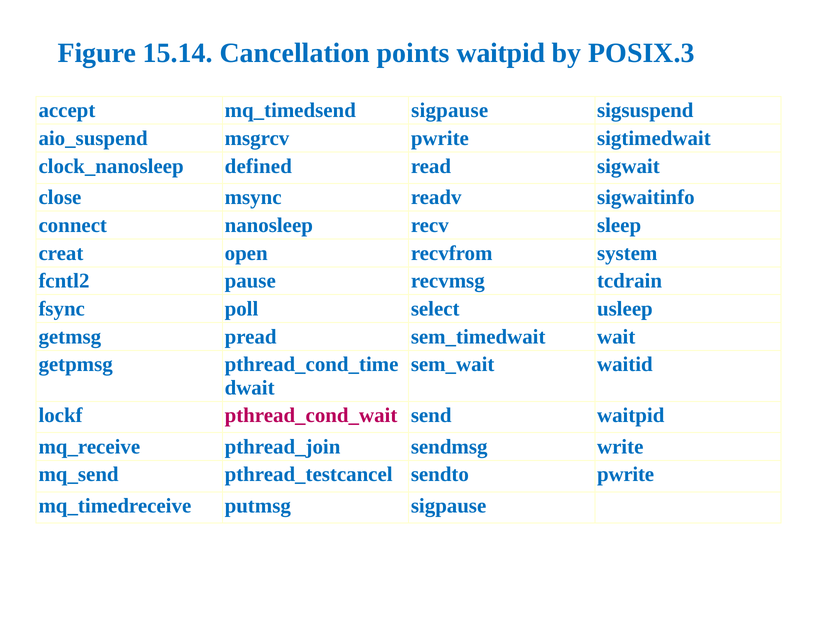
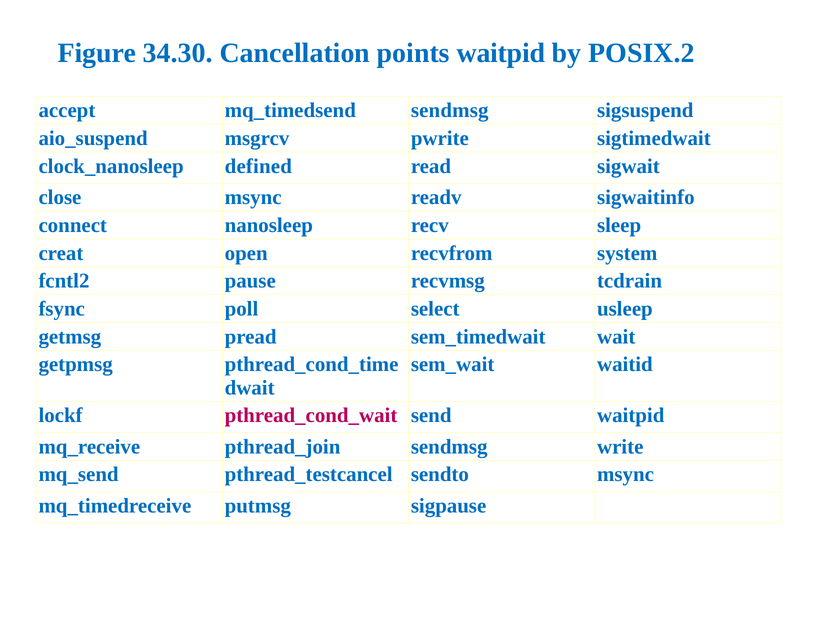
15.14: 15.14 -> 34.30 (178, 53)
POSIX.3: POSIX.3 -> POSIX.2 (641, 53)
sigpause: sigpause -> sendmsg (450, 110)
sendto pwrite: pwrite -> msync (626, 474)
